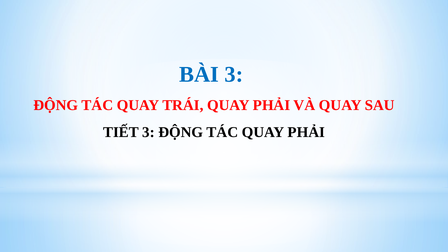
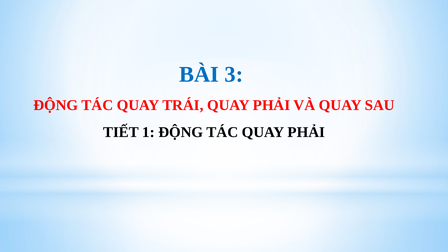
TIẾT 3: 3 -> 1 (148, 132)
